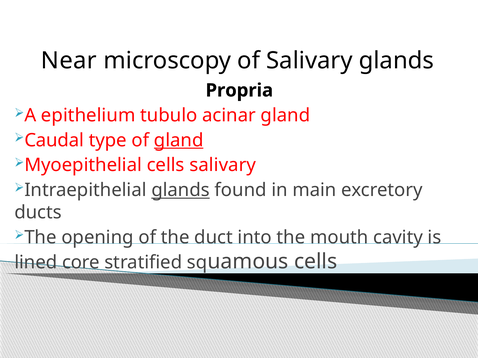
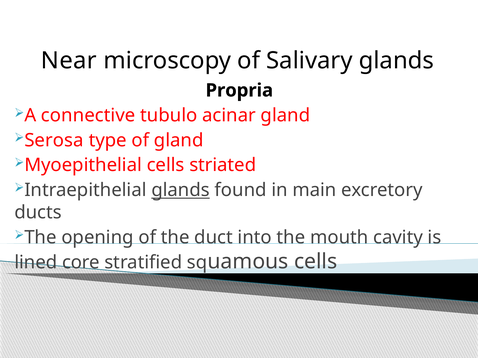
epithelium: epithelium -> connective (88, 115)
Caudal: Caudal -> Serosa (54, 140)
gland underline: present -> none (179, 140)
cells salivary: salivary -> striated (223, 165)
